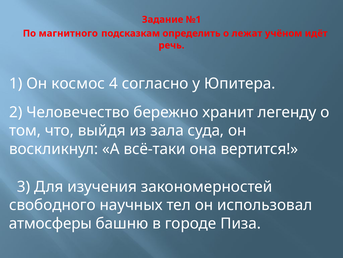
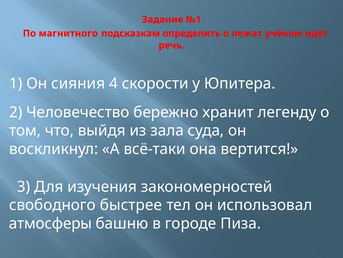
космос: космос -> сияния (78, 83)
согласно: согласно -> скорости (155, 83)
научных: научных -> быстрее (131, 205)
